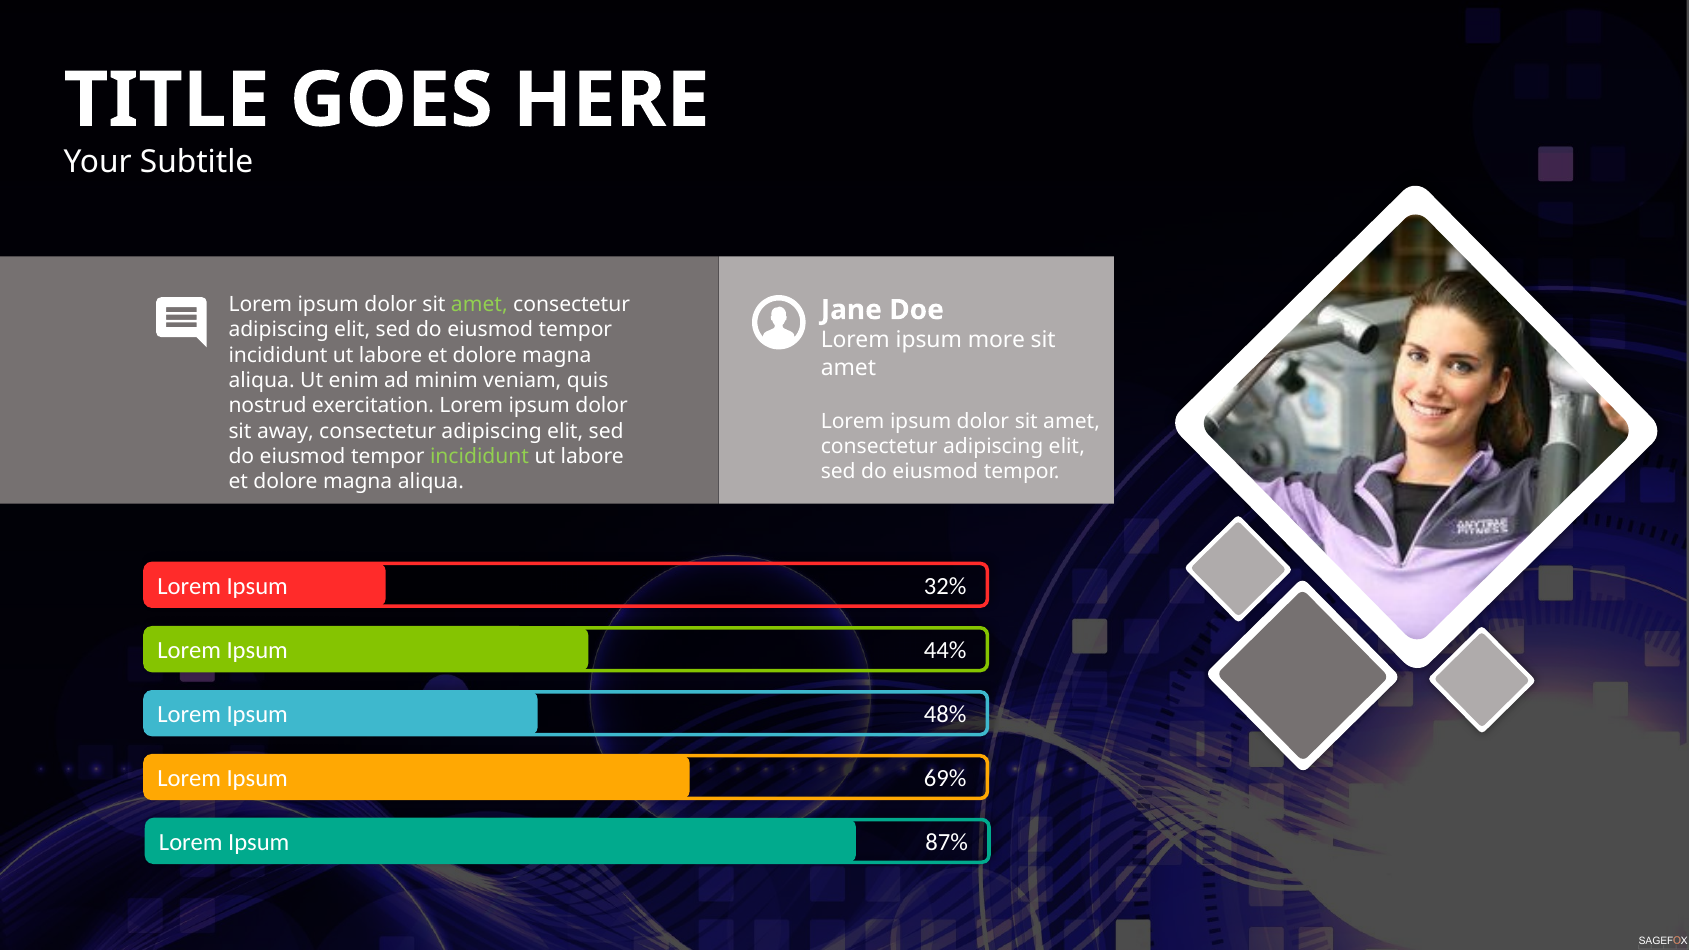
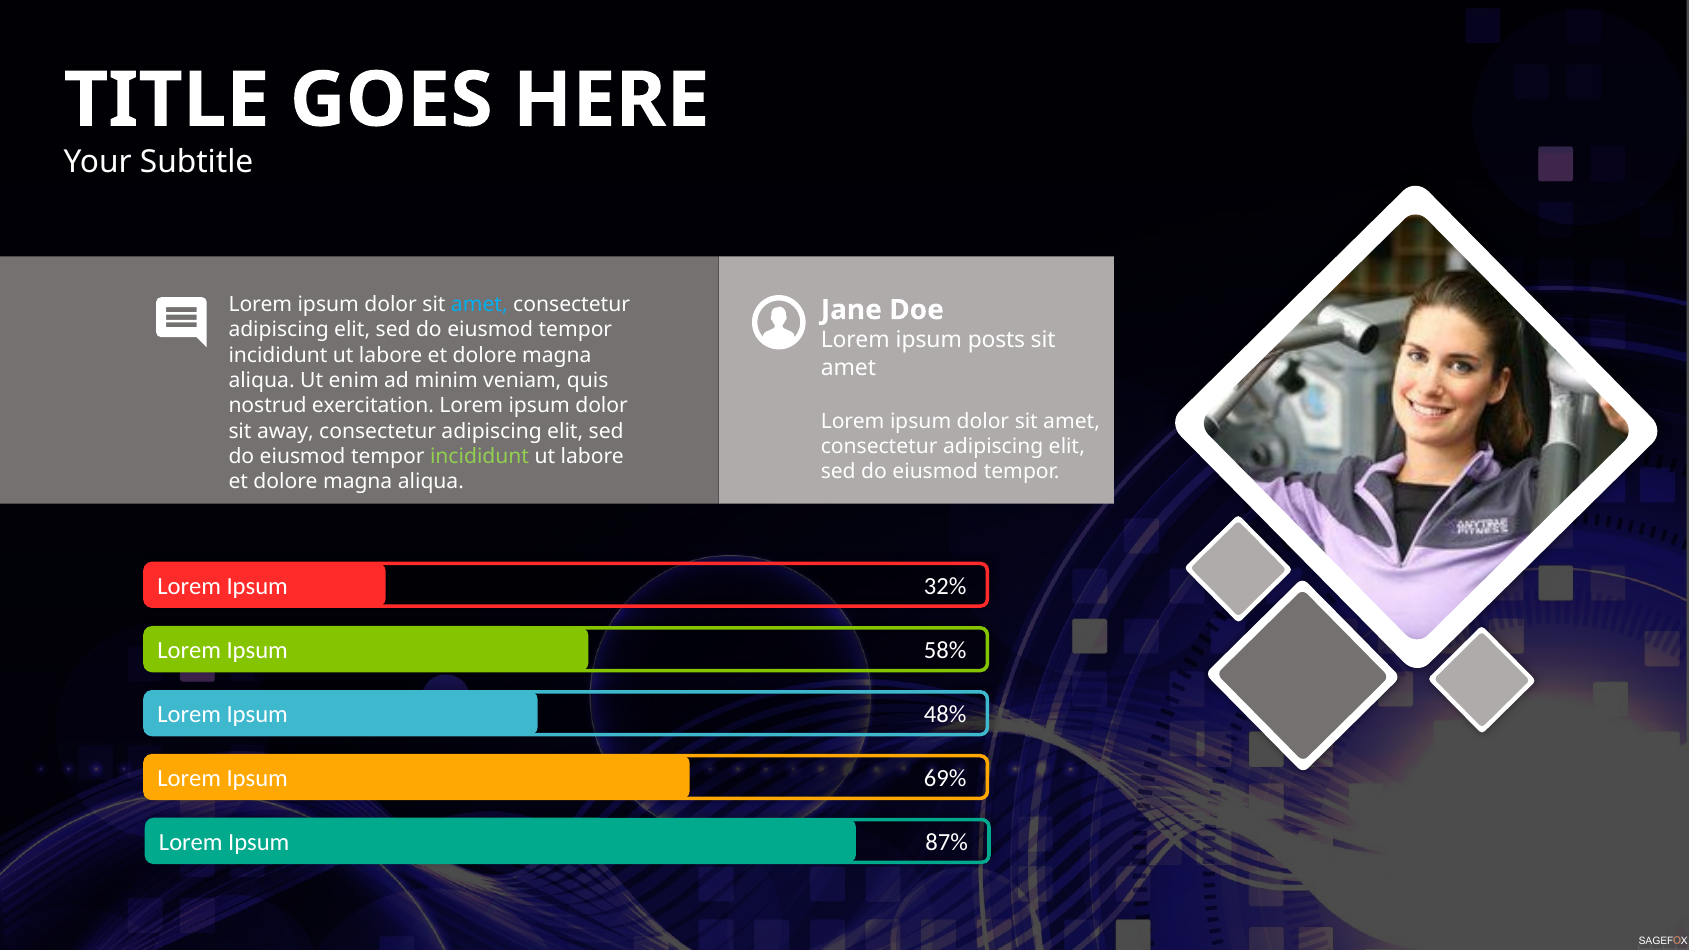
amet colour: light green -> light blue (479, 305)
more: more -> posts (996, 340)
44%: 44% -> 58% (945, 651)
